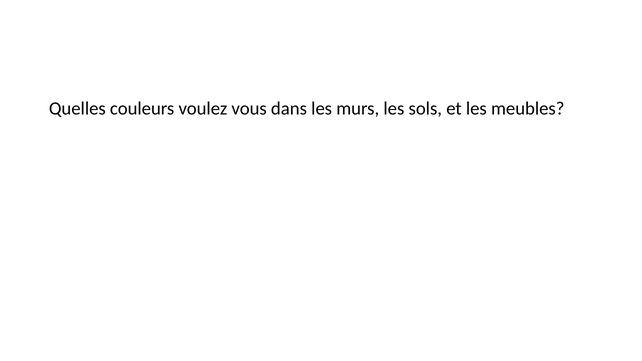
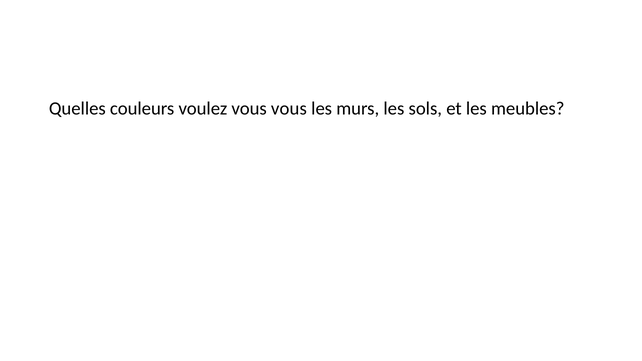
vous dans: dans -> vous (289, 109)
